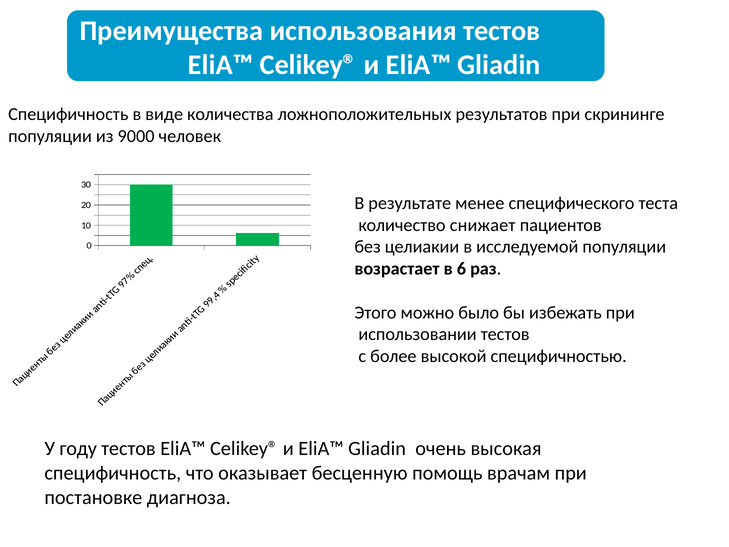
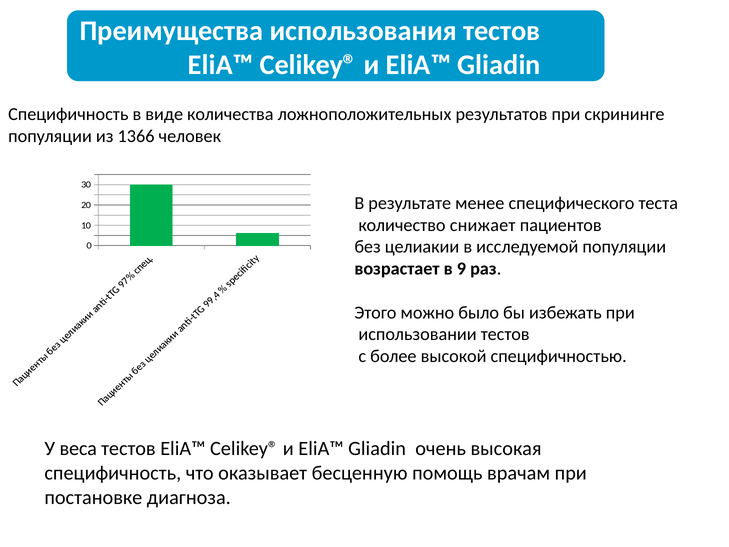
9000: 9000 -> 1366 (136, 136)
6: 6 -> 9 (461, 269)
году: году -> веса (78, 449)
